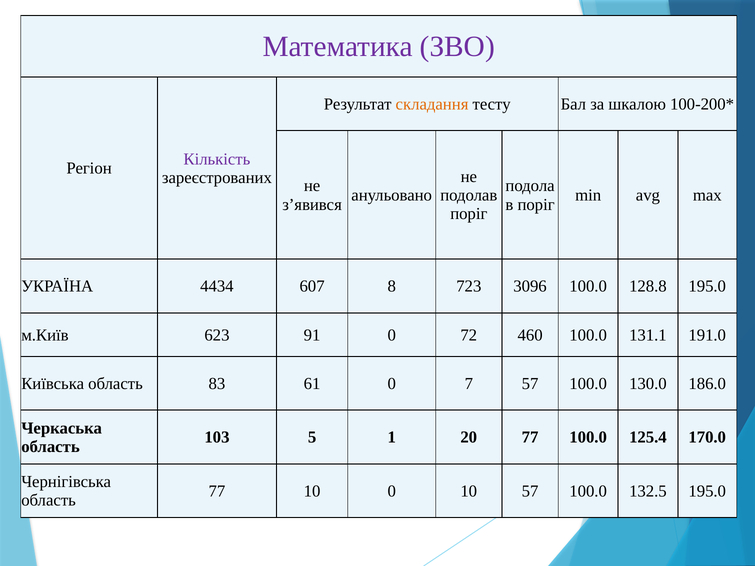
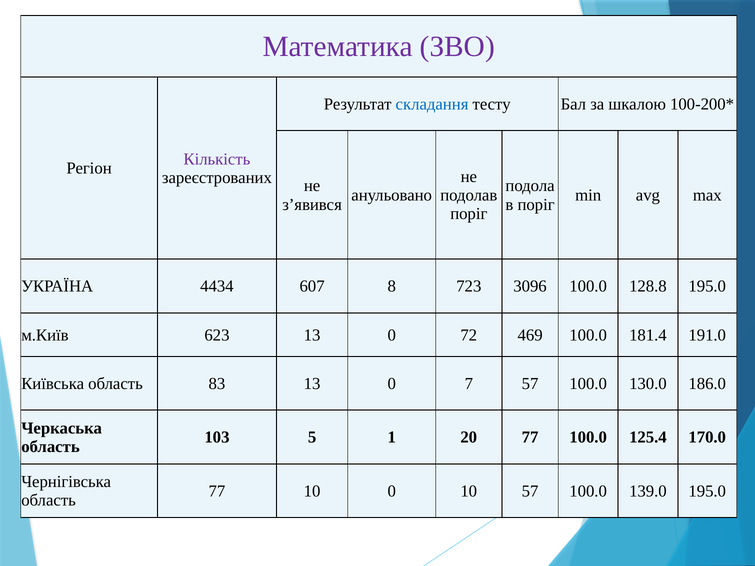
складання colour: orange -> blue (432, 104)
623 91: 91 -> 13 (312, 335)
460: 460 -> 469 (530, 335)
131.1: 131.1 -> 181.4 (648, 335)
83 61: 61 -> 13 (312, 384)
132.5: 132.5 -> 139.0 (648, 491)
